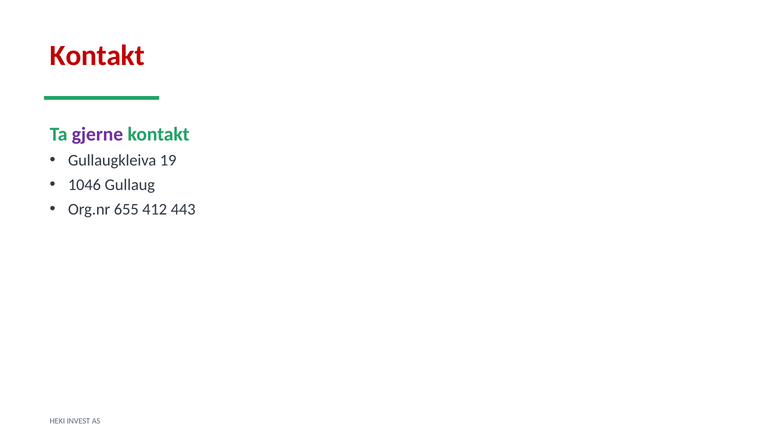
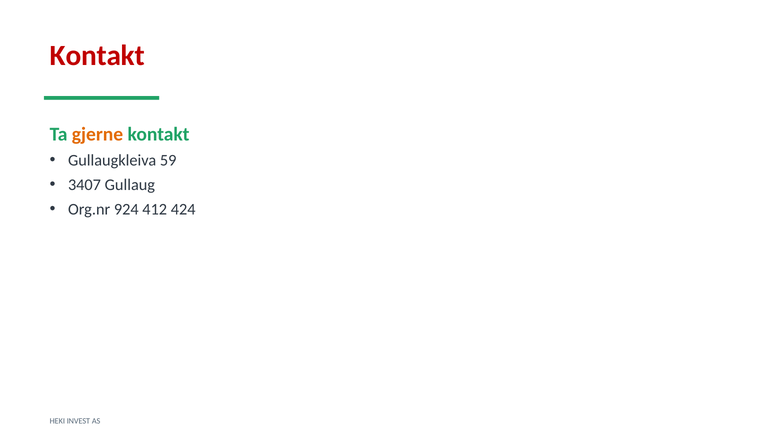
gjerne colour: purple -> orange (98, 134)
19: 19 -> 59 (168, 161)
1046: 1046 -> 3407 (84, 185)
655: 655 -> 924 (126, 209)
443: 443 -> 424 (183, 209)
